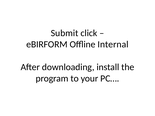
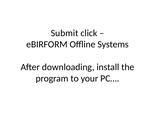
Internal: Internal -> Systems (113, 44)
